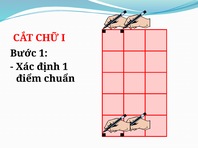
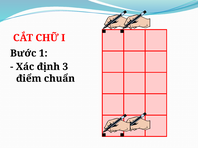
định 1: 1 -> 3 (65, 67)
